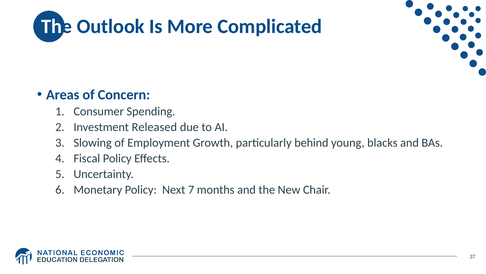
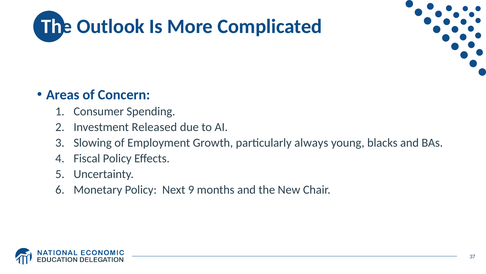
behind: behind -> always (311, 143)
7: 7 -> 9 (191, 189)
